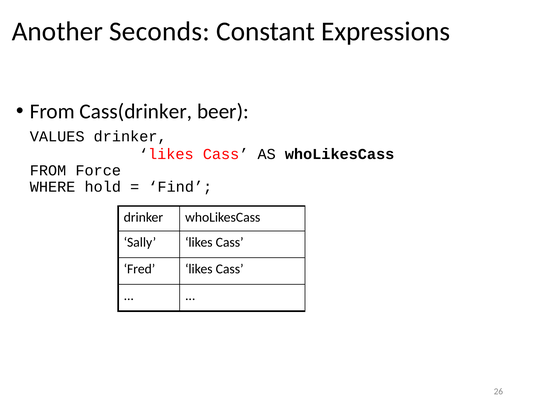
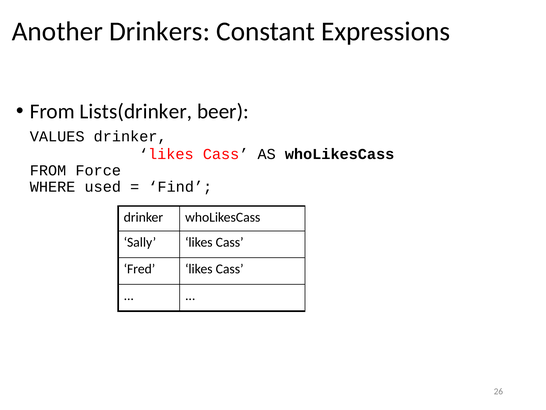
Seconds: Seconds -> Drinkers (160, 31)
Cass(drinker: Cass(drinker -> Lists(drinker (136, 111)
hold: hold -> used (103, 187)
